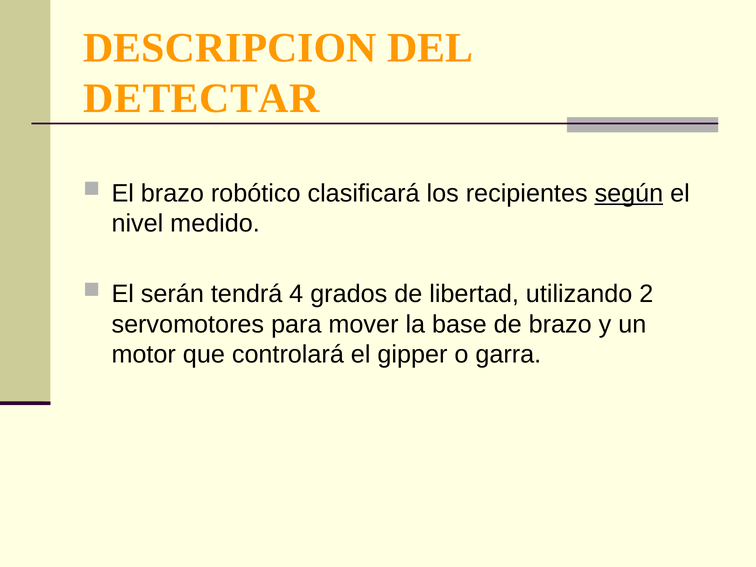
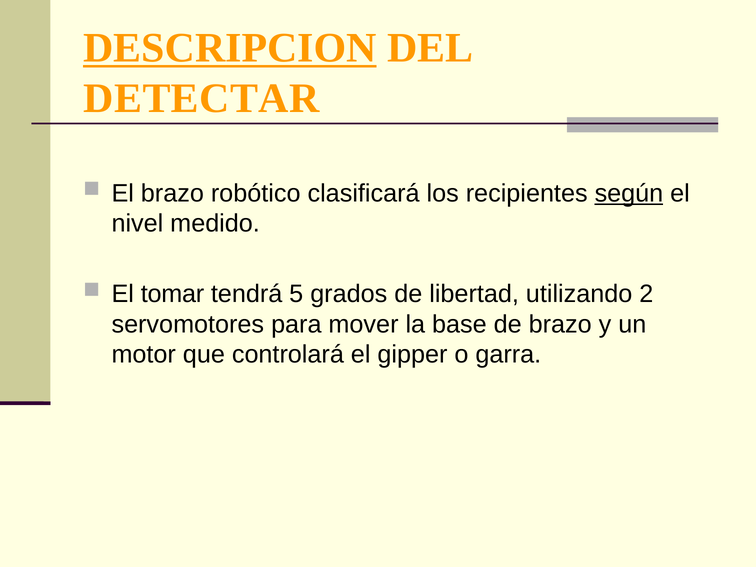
DESCRIPCION underline: none -> present (230, 48)
serán: serán -> tomar (173, 294)
4: 4 -> 5 (296, 294)
